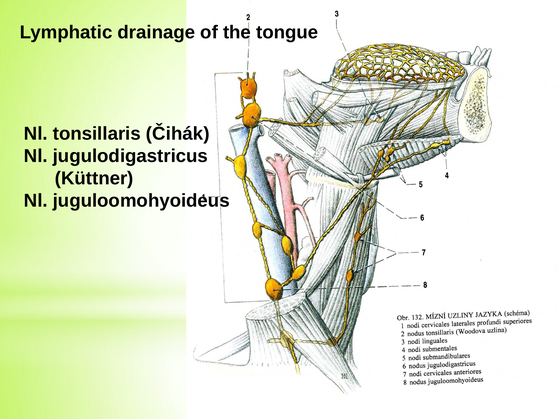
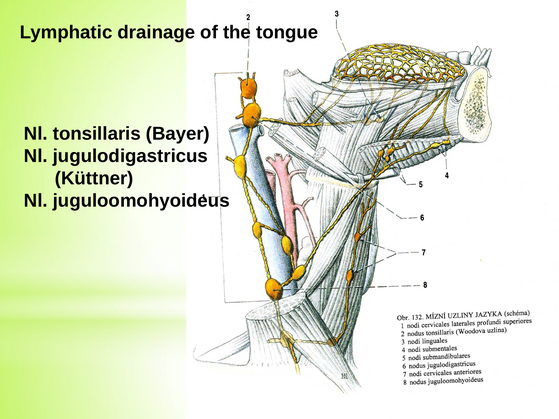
Čihák: Čihák -> Bayer (178, 134)
